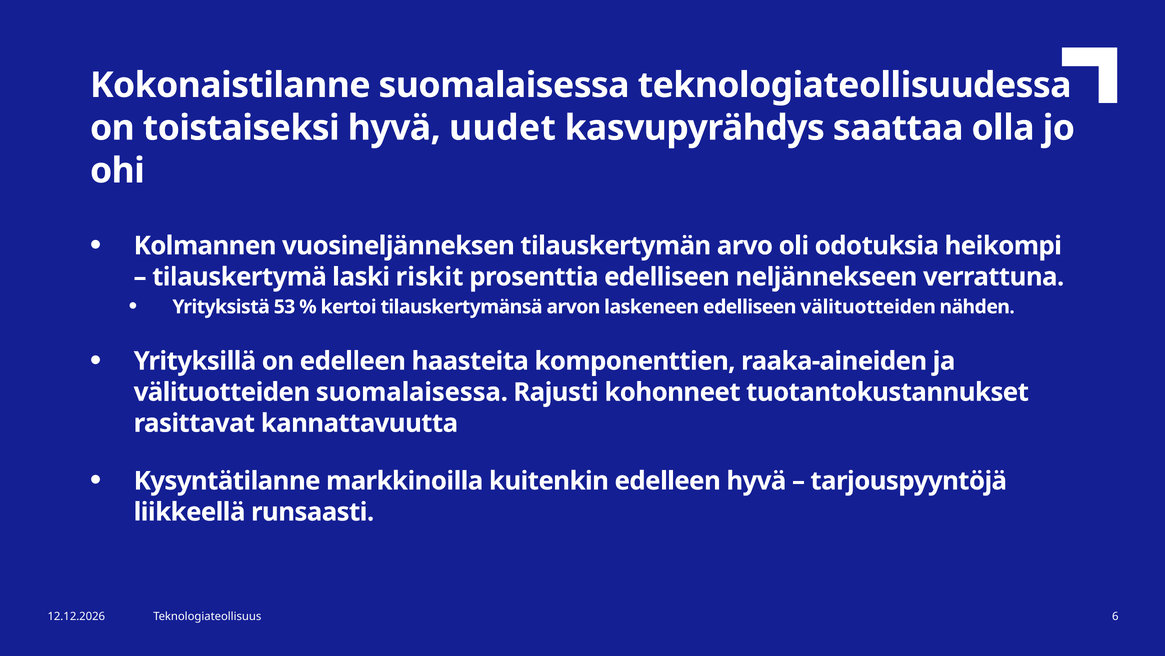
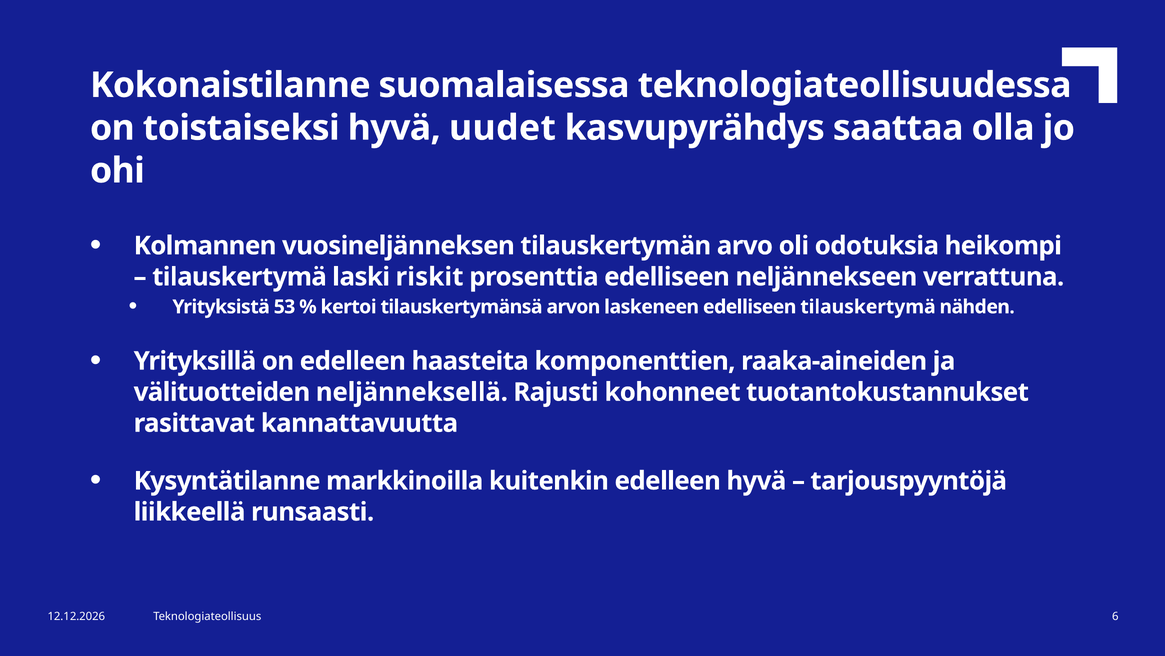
edelliseen välituotteiden: välituotteiden -> tilauskertymä (868, 307)
välituotteiden suomalaisessa: suomalaisessa -> neljänneksellä (412, 392)
